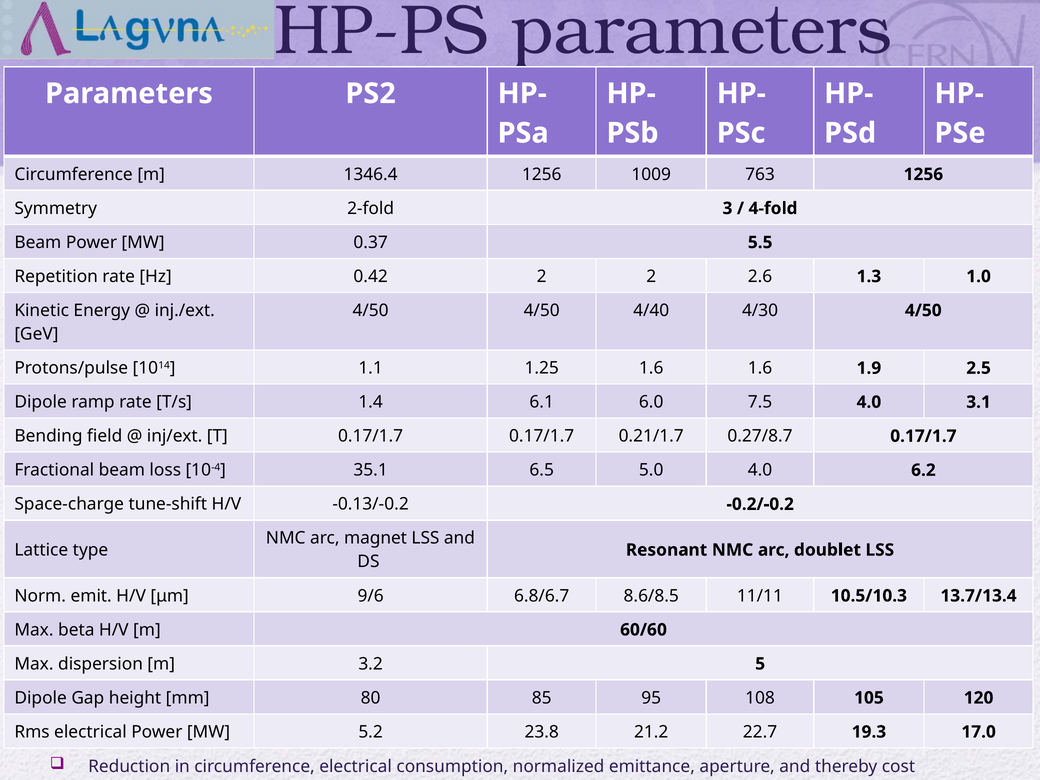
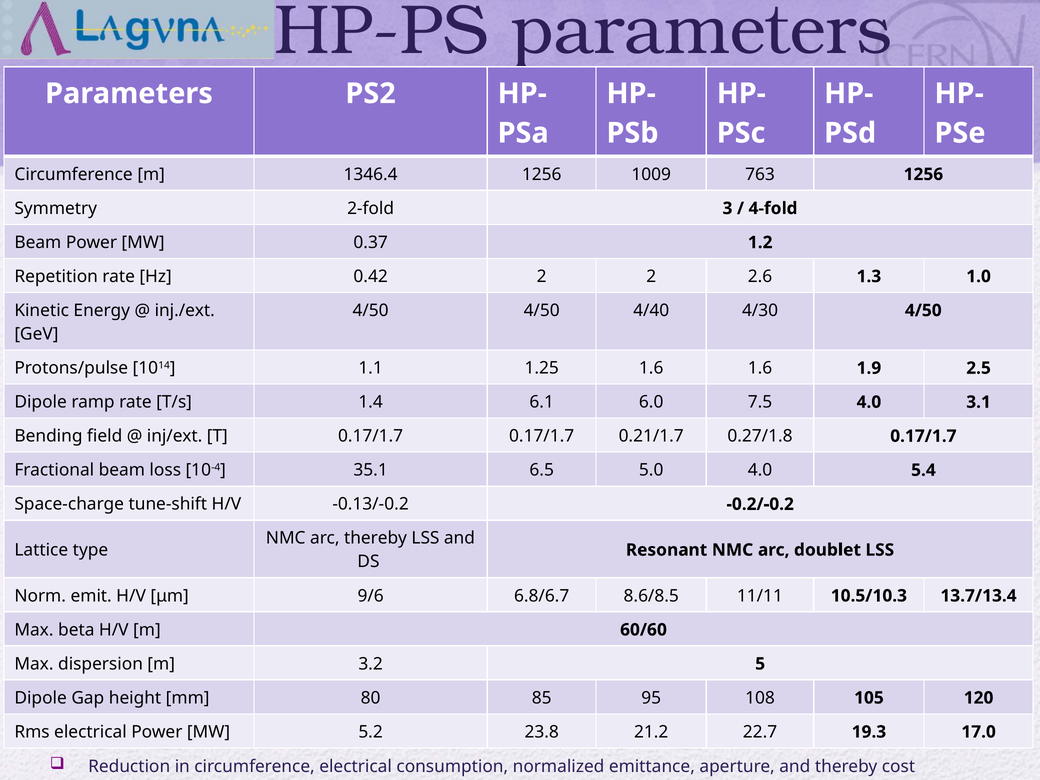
5.5: 5.5 -> 1.2 (760, 242)
0.27/8.7: 0.27/8.7 -> 0.27/1.8 (760, 436)
6.2: 6.2 -> 5.4 (923, 470)
arc magnet: magnet -> thereby (376, 538)
